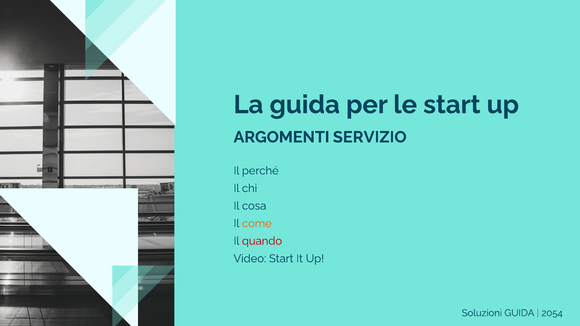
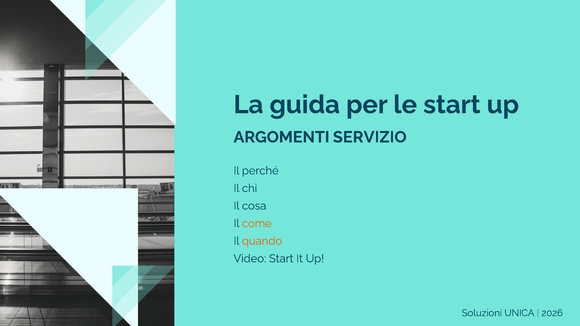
quando colour: red -> orange (262, 241)
Soluzioni GUIDA: GUIDA -> UNICA (519, 313)
2054: 2054 -> 2026 (552, 313)
